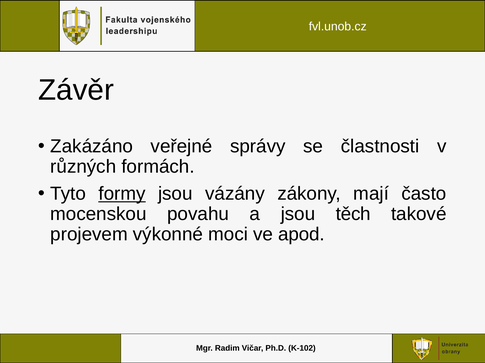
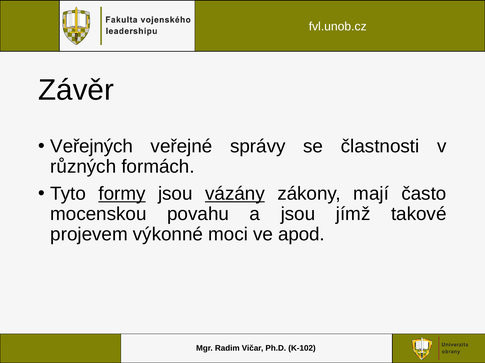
Zakázáno: Zakázáno -> Veřejných (92, 147)
vázány underline: none -> present (235, 194)
těch: těch -> jímž (353, 214)
